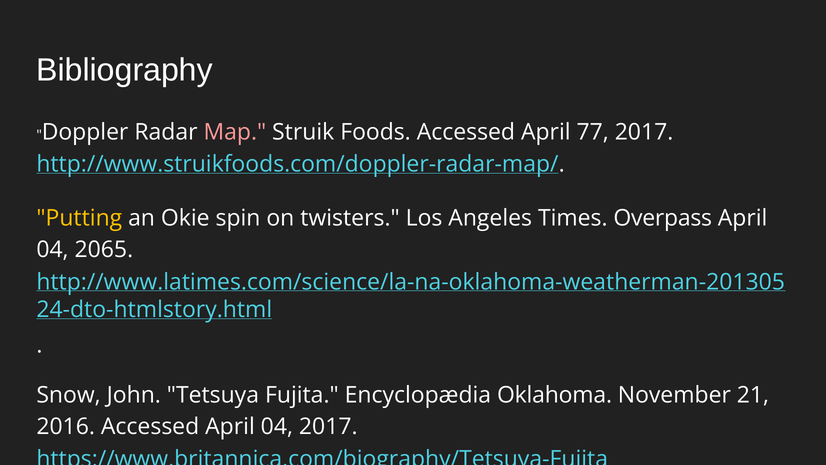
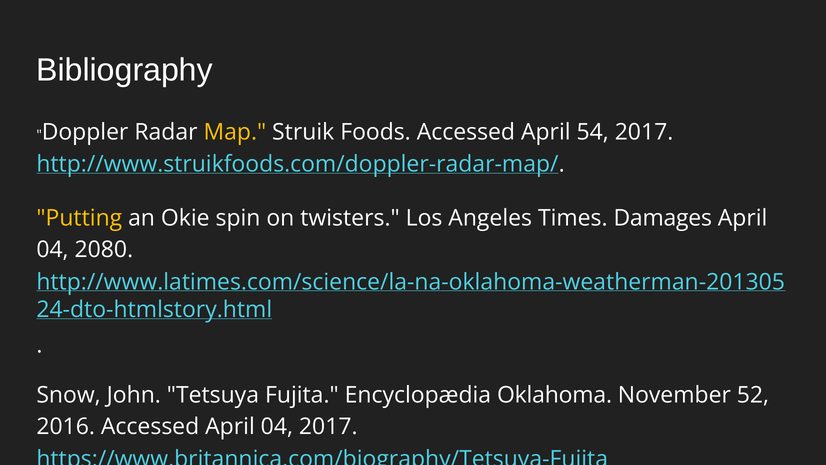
Map colour: pink -> yellow (235, 132)
77: 77 -> 54 (593, 132)
Overpass: Overpass -> Damages (663, 218)
2065: 2065 -> 2080 (104, 249)
21: 21 -> 52 (753, 395)
